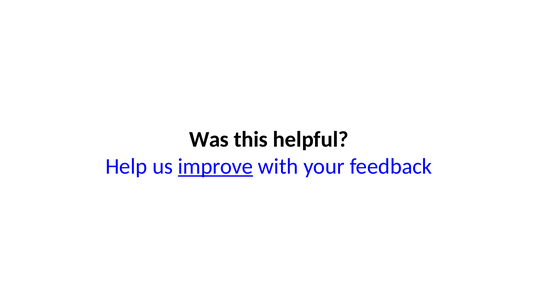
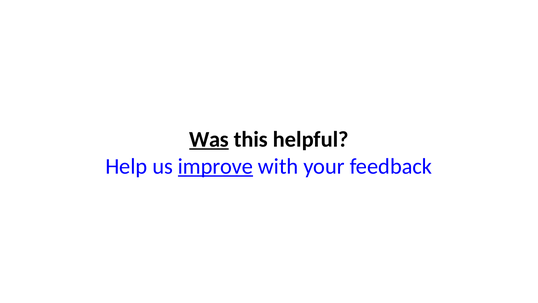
Was underline: none -> present (209, 139)
